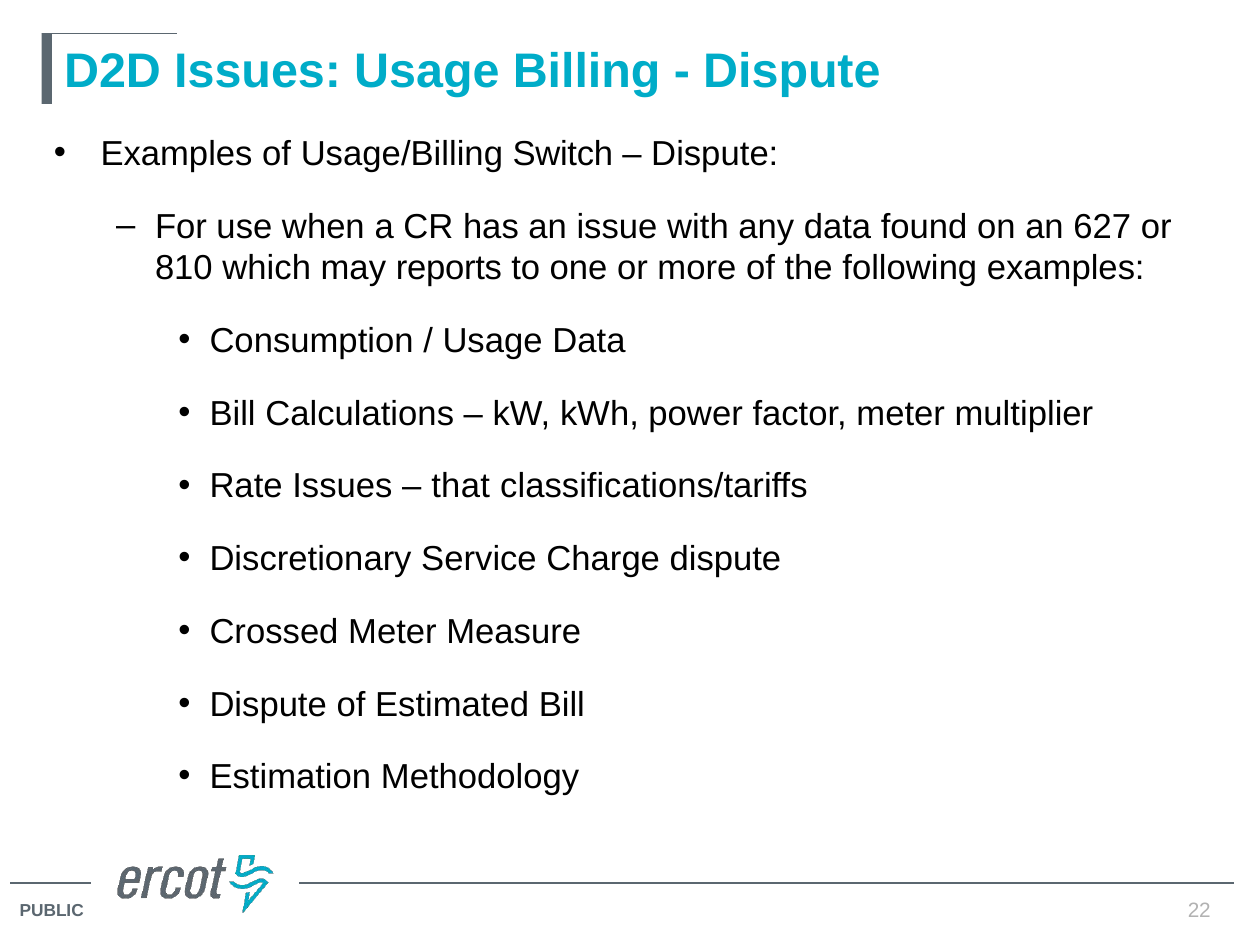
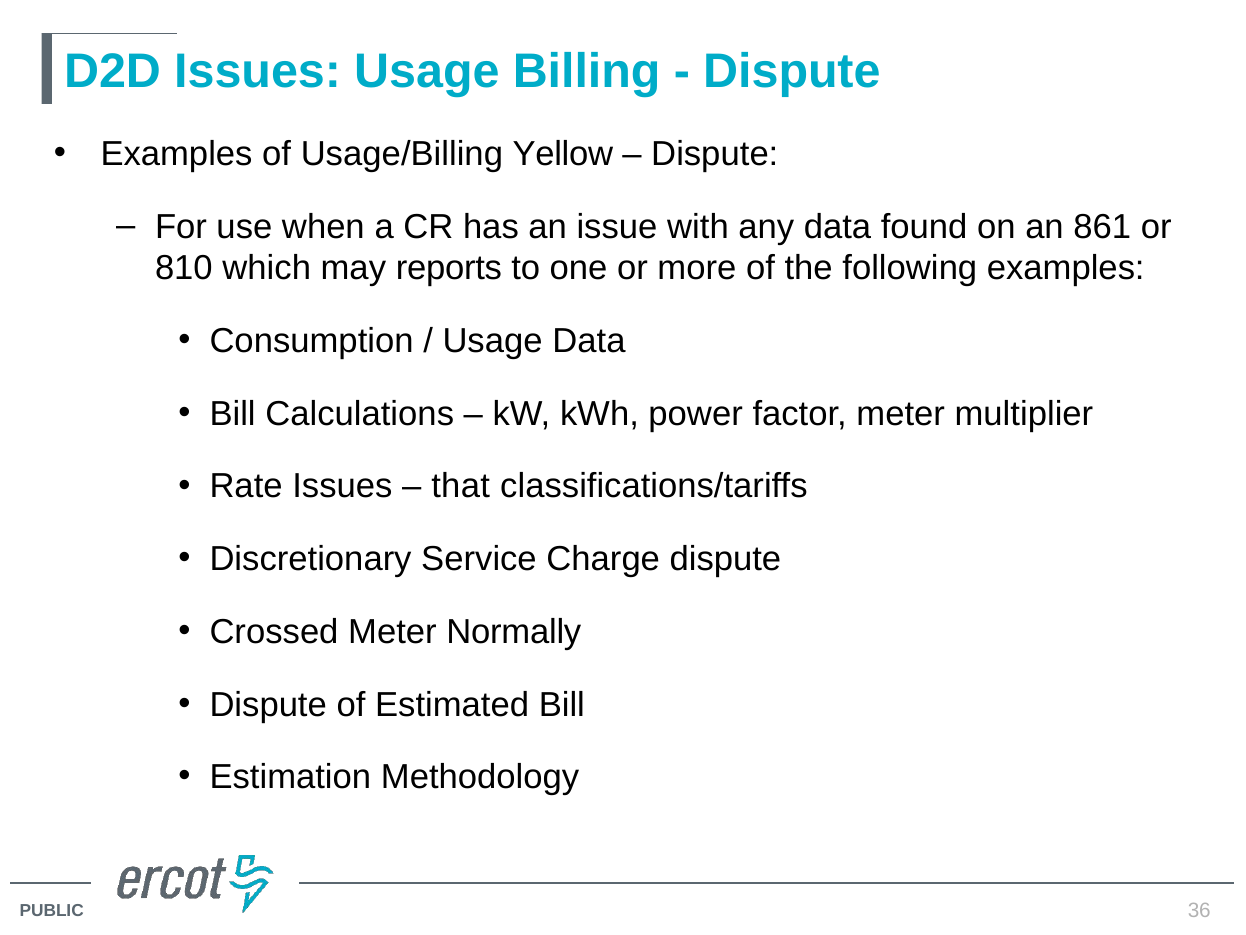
Switch: Switch -> Yellow (563, 154)
627: 627 -> 861 (1102, 227)
Measure: Measure -> Normally (514, 632)
22: 22 -> 36 (1199, 910)
